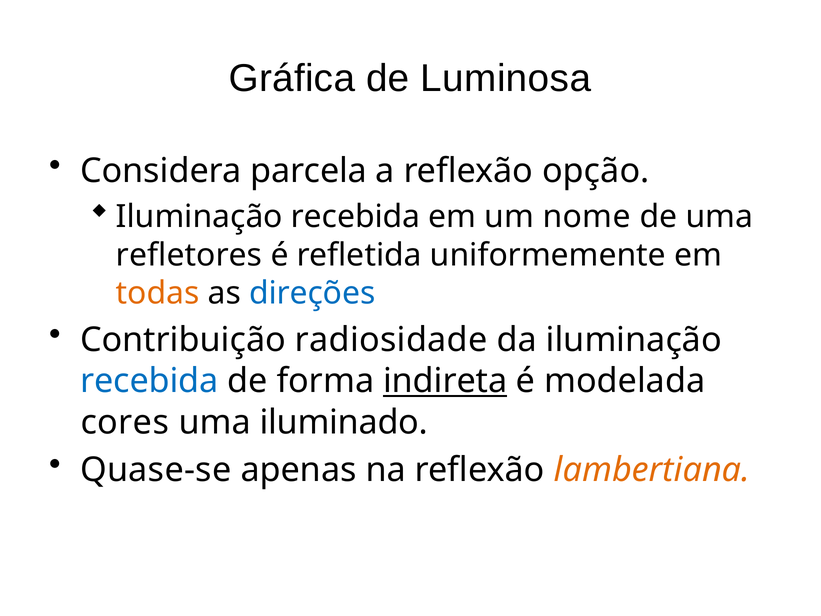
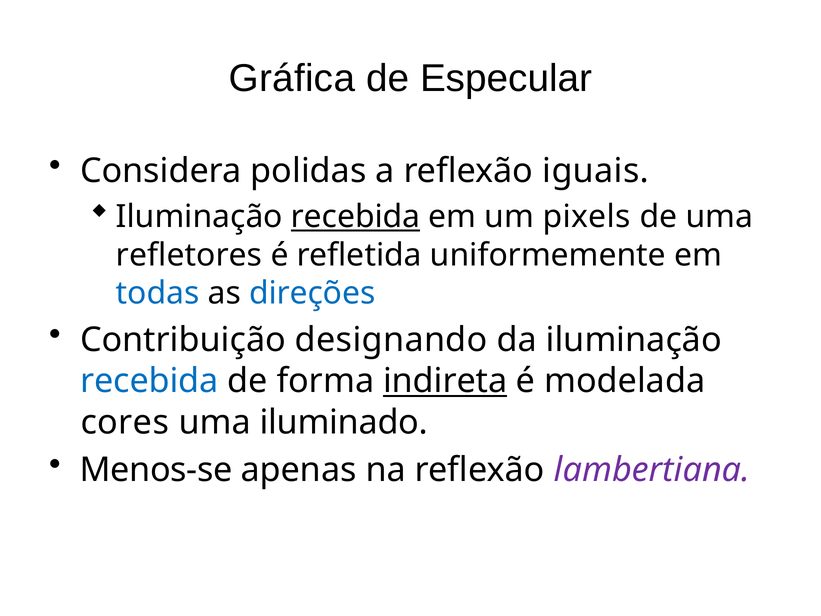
Luminosa: Luminosa -> Especular (506, 79)
parcela: parcela -> polidas (308, 171)
opção: opção -> iguais (596, 171)
recebida underline: none -> present (356, 217)
nome: nome -> pixels (587, 217)
todas colour: orange -> blue (158, 293)
radiosidade: radiosidade -> designando (391, 340)
Quase-se: Quase-se -> Menos-se (156, 470)
lambertiana colour: orange -> purple (652, 470)
